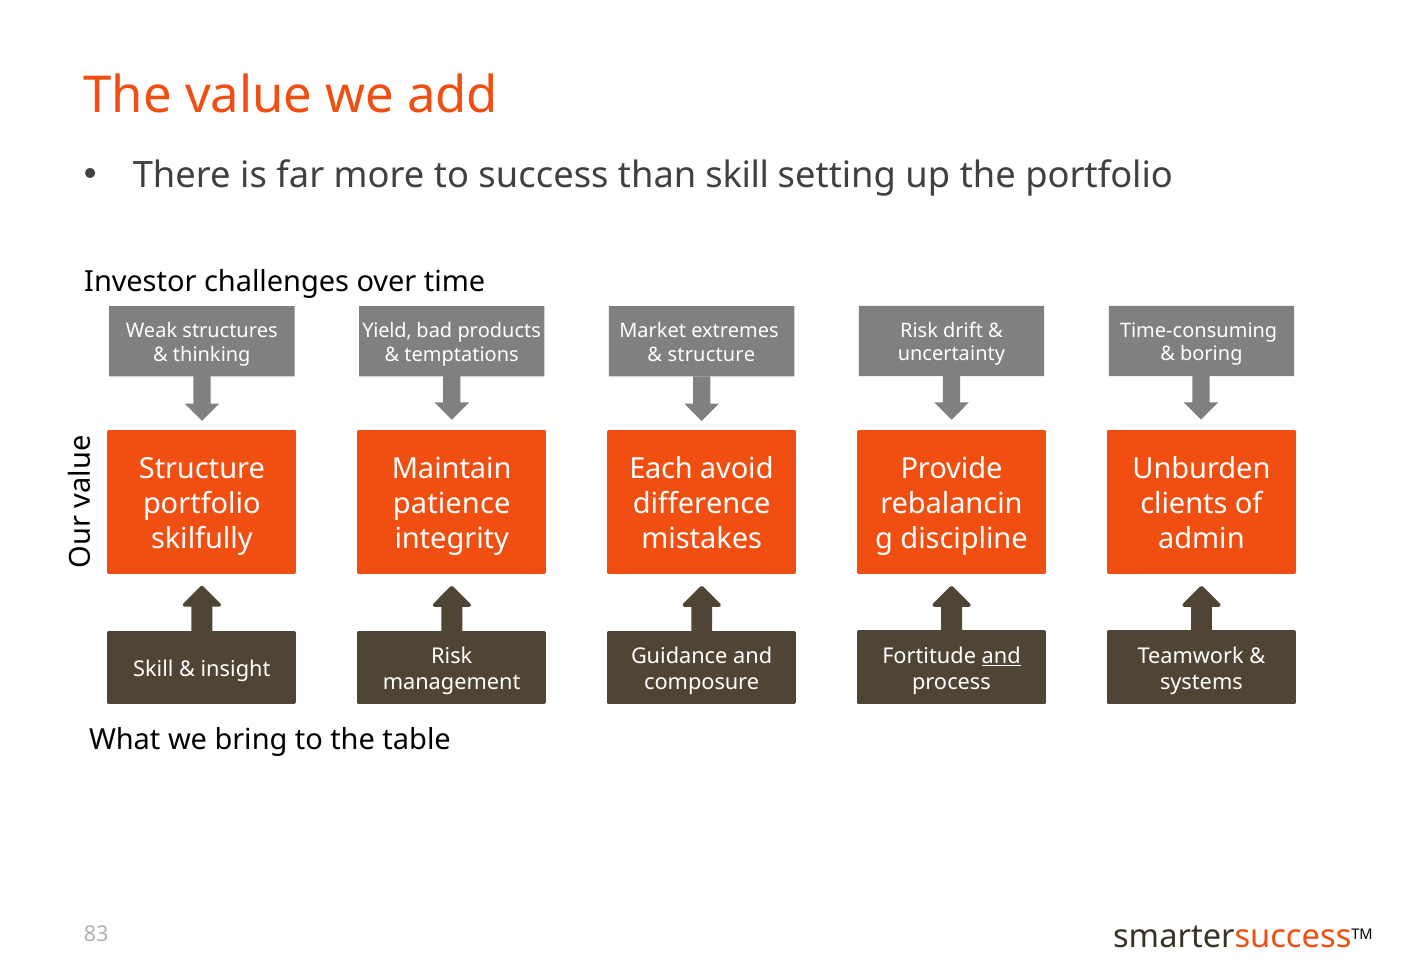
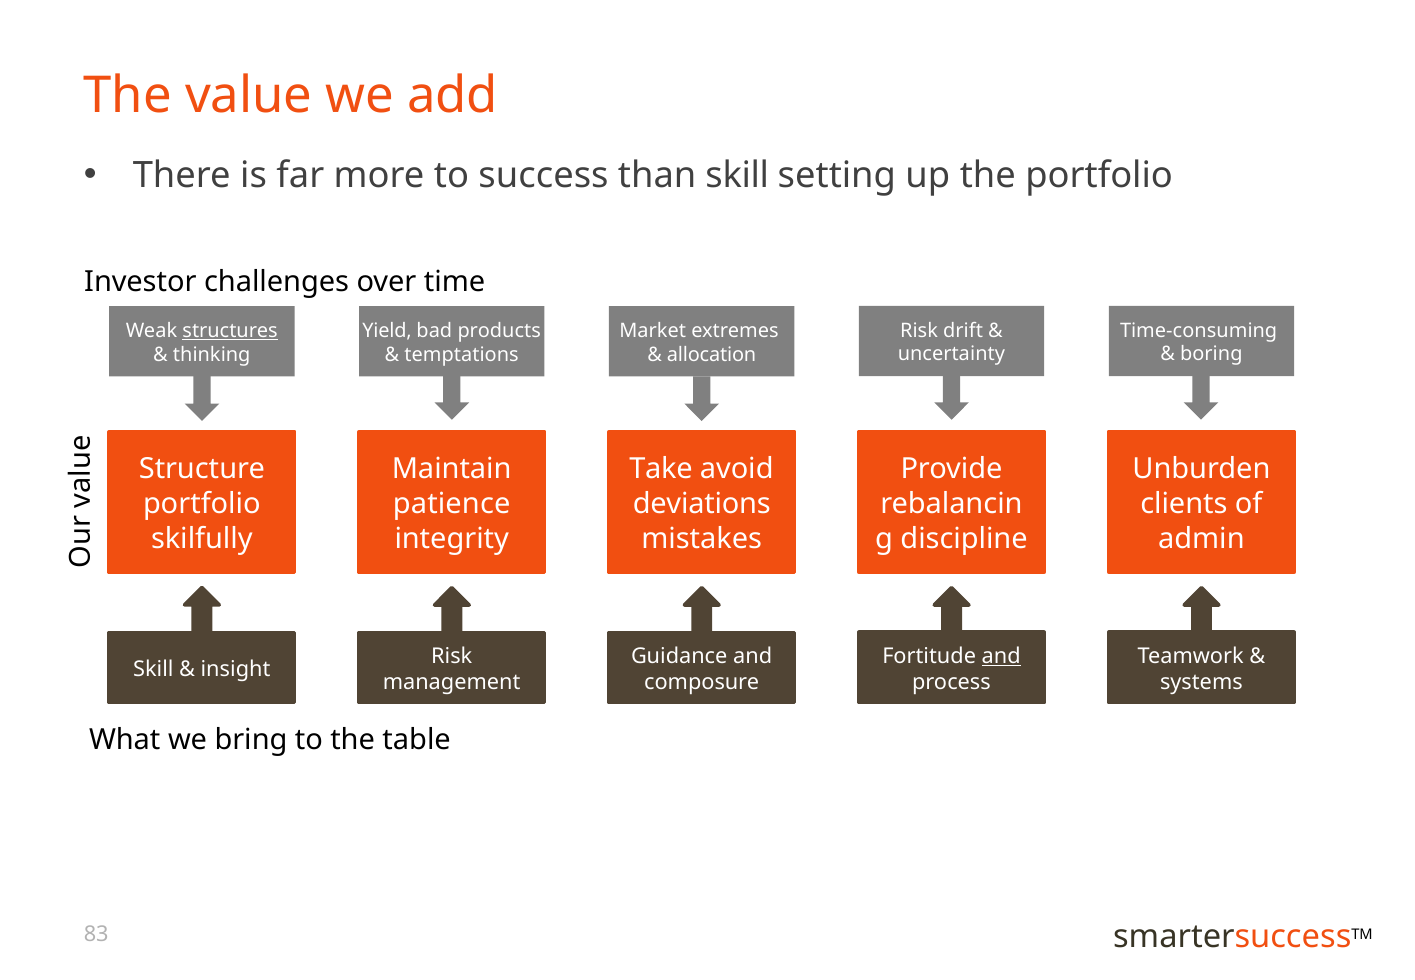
structures underline: none -> present (230, 330)
structure: structure -> allocation (712, 354)
Each: Each -> Take (661, 469)
difference: difference -> deviations (702, 504)
